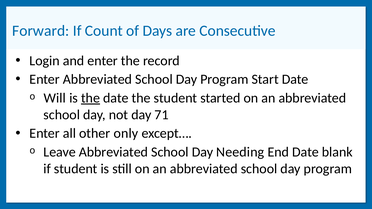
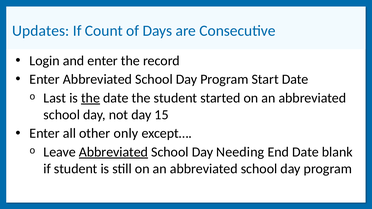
Forward: Forward -> Updates (41, 31)
Will: Will -> Last (55, 98)
71: 71 -> 15 (162, 115)
Abbreviated underline: none -> present (113, 152)
